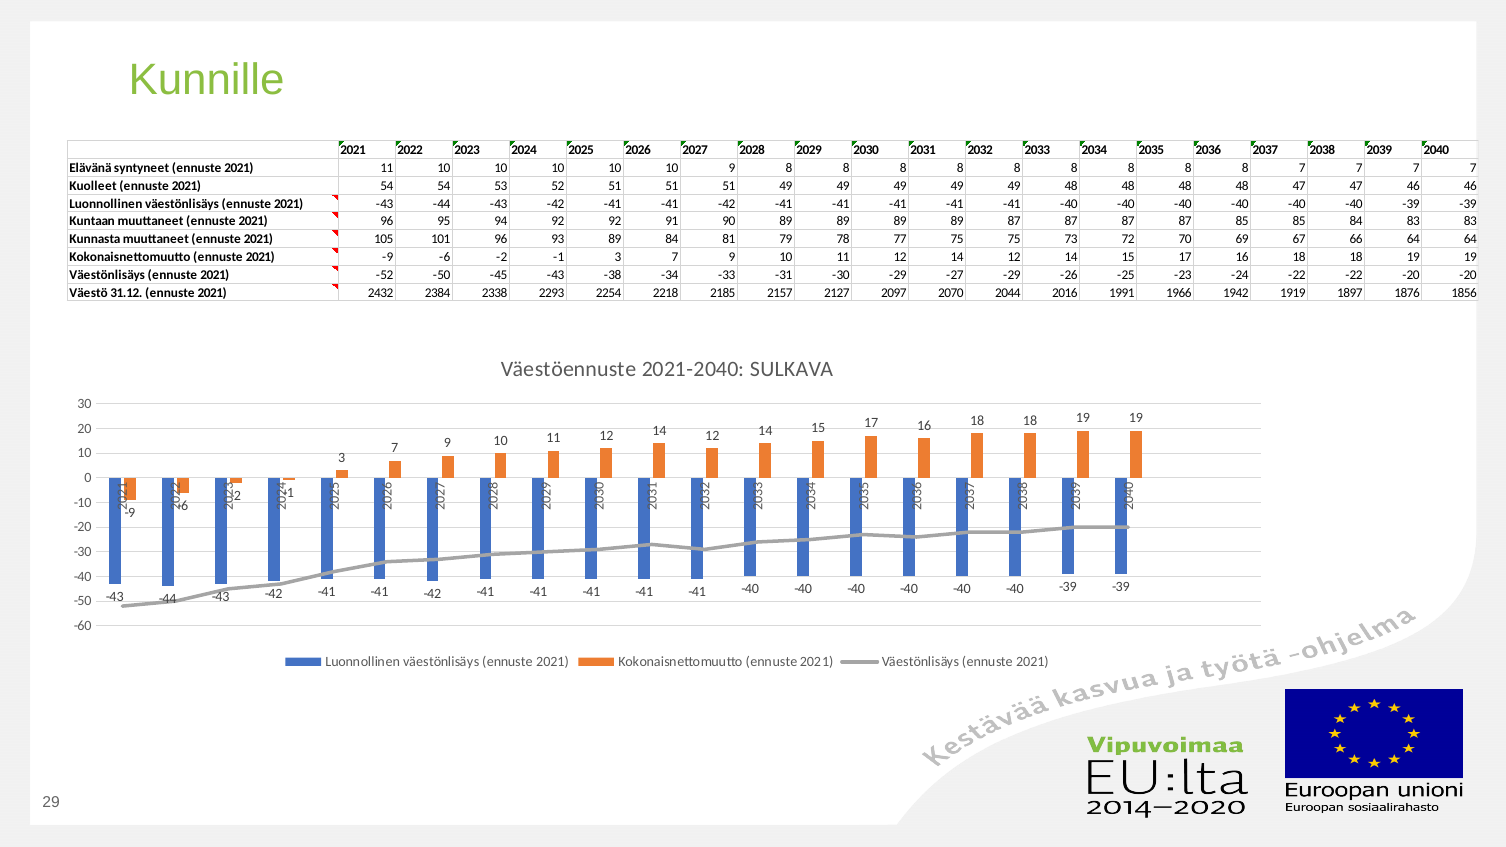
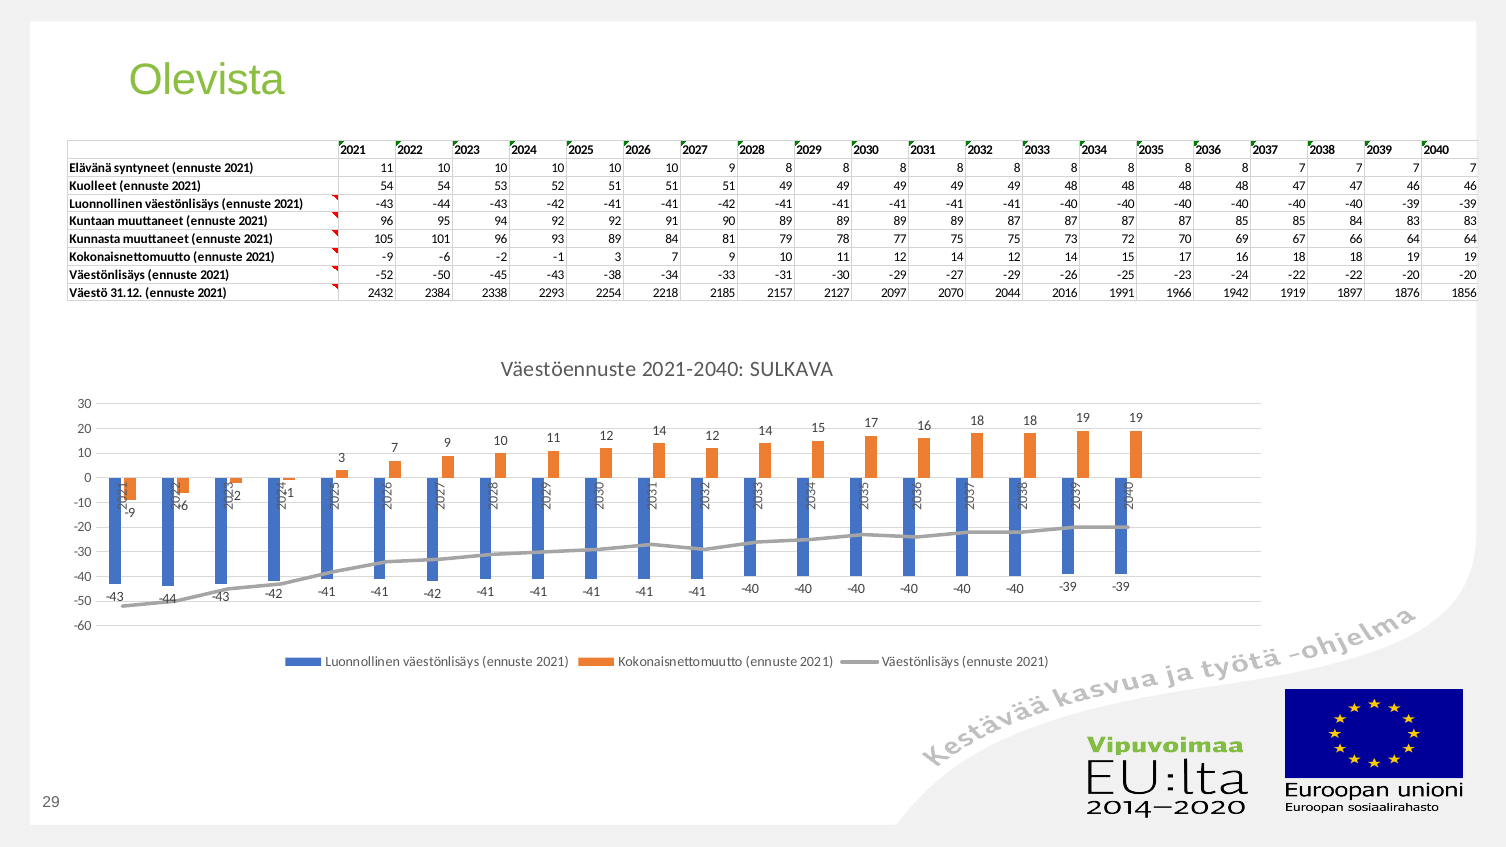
Kunnille: Kunnille -> Olevista (207, 80)
